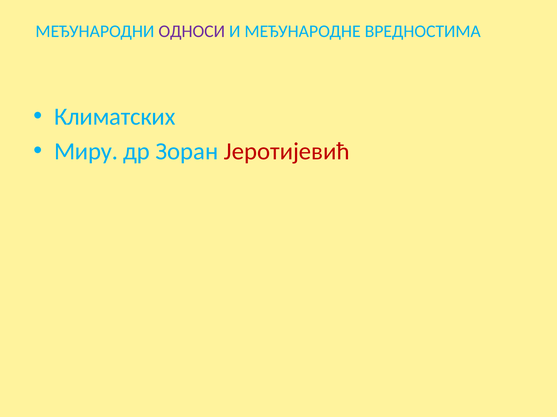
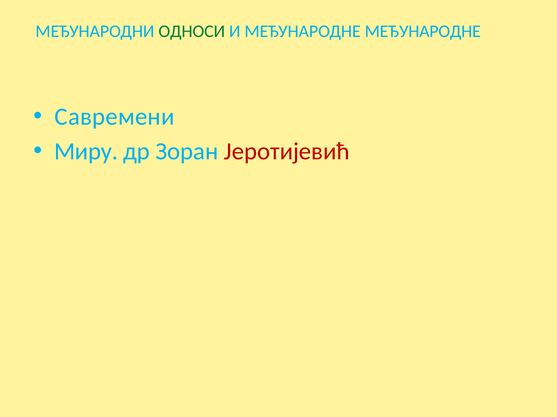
ОДНОСИ colour: purple -> green (192, 31)
МЕЂУНАРОДНЕ ВРЕДНОСТИМА: ВРЕДНОСТИМА -> МЕЂУНАРОДНЕ (423, 31)
Климатских: Климатских -> Савремени (115, 117)
